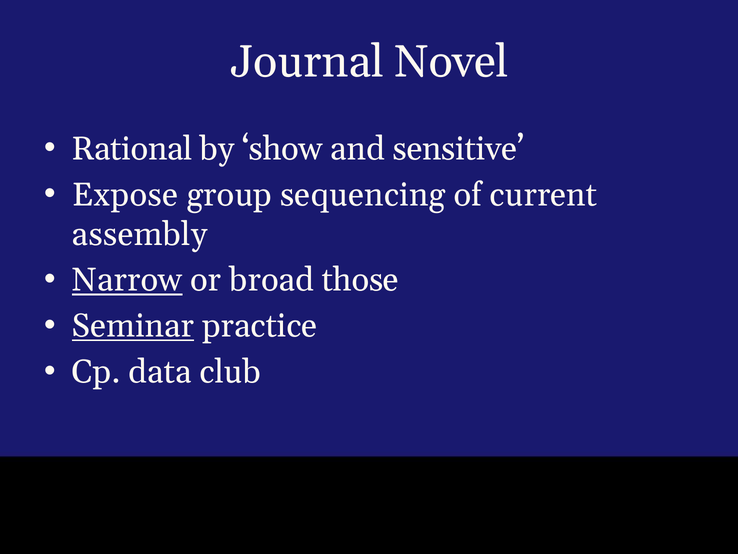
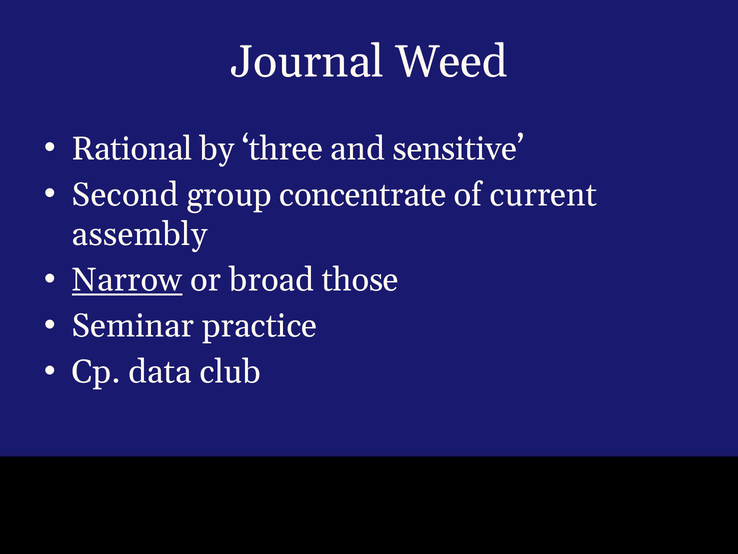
Novel: Novel -> Weed (451, 62)
show: show -> three (282, 149)
Expose: Expose -> Second (125, 195)
sequencing: sequencing -> concentrate (363, 195)
Seminar underline: present -> none (133, 326)
